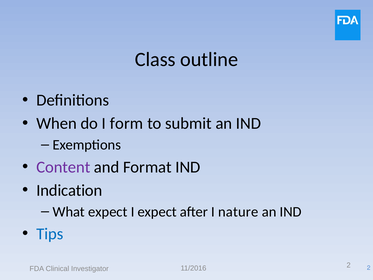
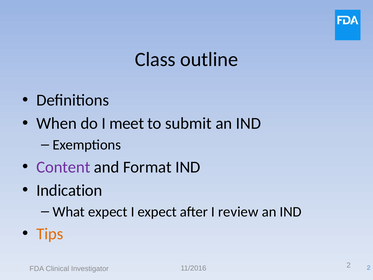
form: form -> meet (127, 123)
nature: nature -> review (238, 212)
Tips colour: blue -> orange (50, 234)
